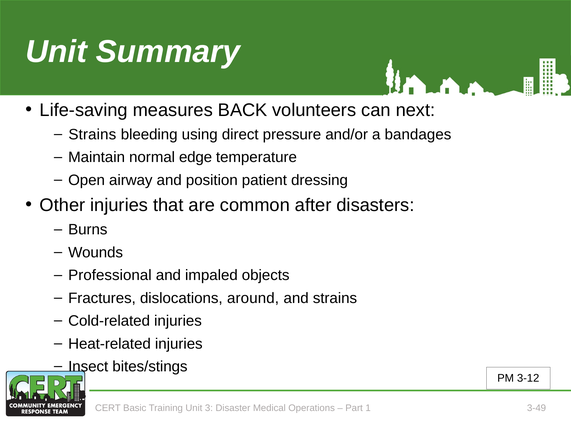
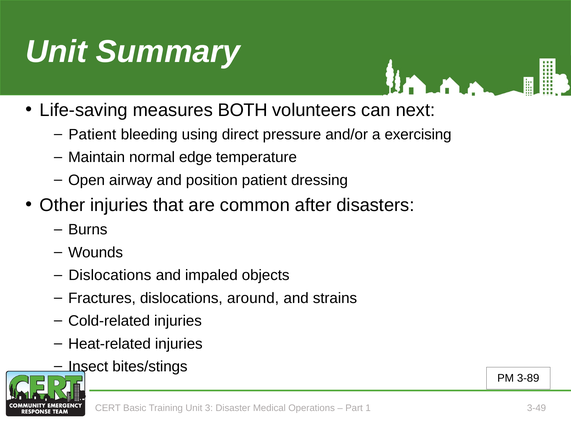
BACK: BACK -> BOTH (243, 110)
Strains: Strains -> Patient (92, 135)
bandages: bandages -> exercising (418, 135)
Professional: Professional -> Dislocations (110, 275)
3-12: 3-12 -> 3-89 (528, 378)
